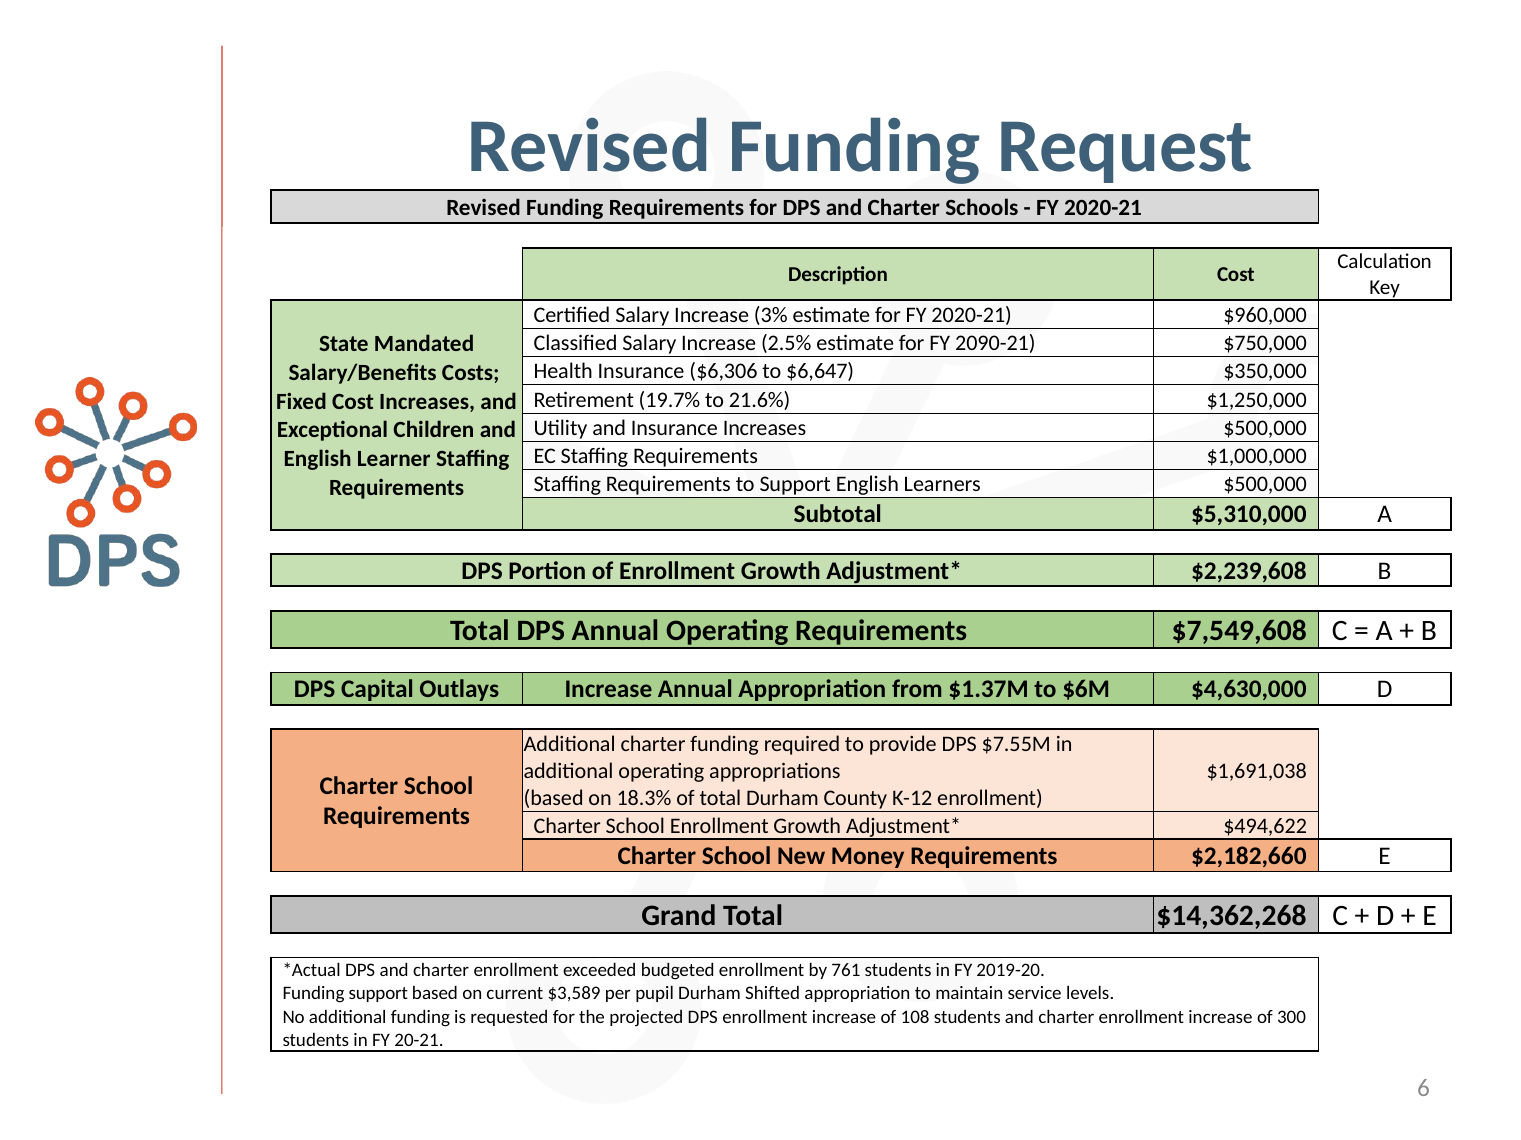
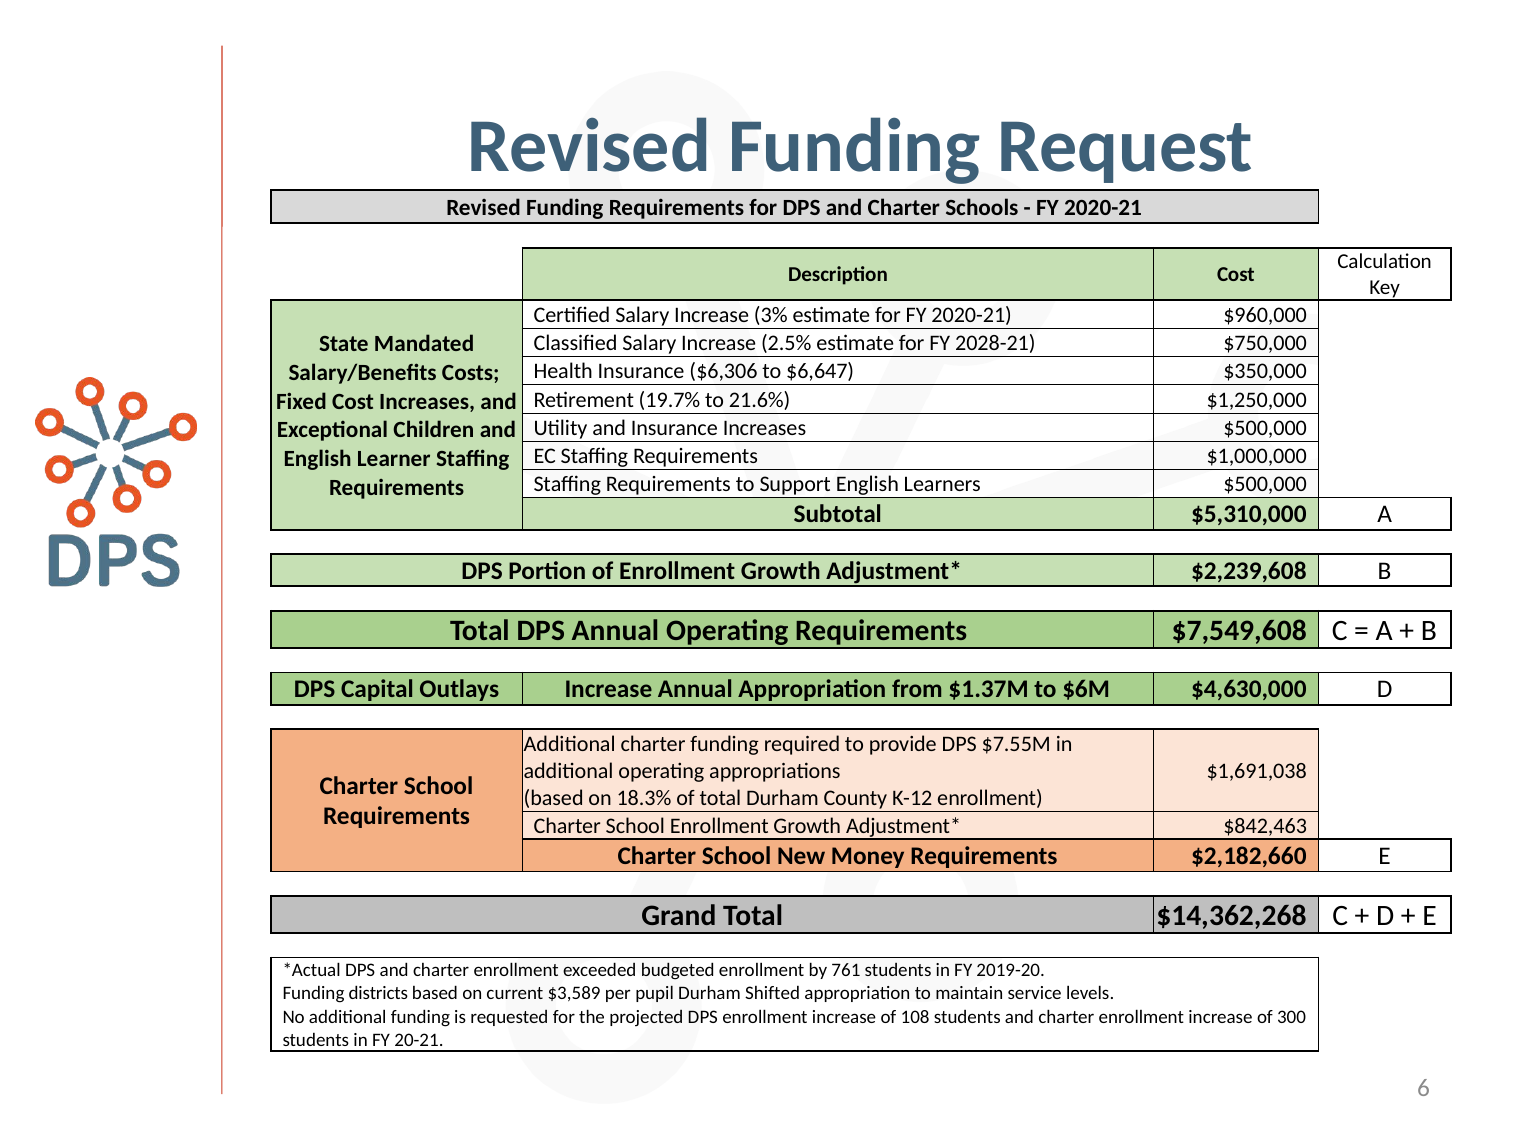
2090-21: 2090-21 -> 2028-21 (995, 344)
$494,622: $494,622 -> $842,463 (1265, 827)
Funding support: support -> districts (378, 994)
